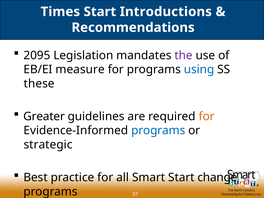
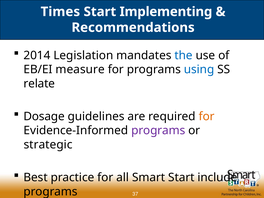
Introductions: Introductions -> Implementing (166, 12)
2095: 2095 -> 2014 (37, 55)
the colour: purple -> blue (184, 55)
these: these -> relate (39, 84)
Greater: Greater -> Dosage (44, 116)
programs colour: blue -> purple (158, 130)
change: change -> include (217, 177)
